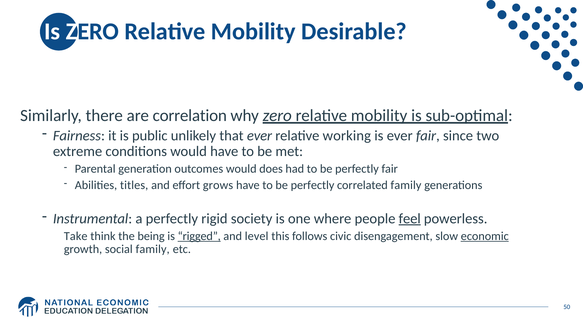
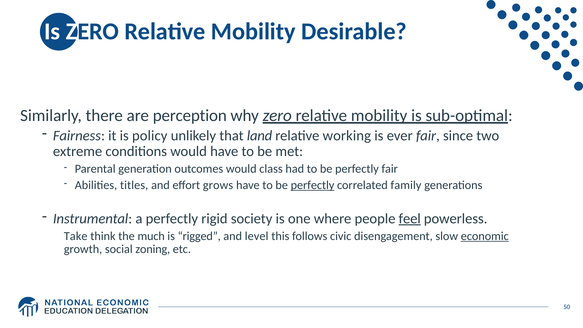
correlation: correlation -> perception (190, 115)
public: public -> policy (150, 136)
that ever: ever -> land (260, 136)
does: does -> class (271, 169)
perfectly underline: none -> present (313, 185)
being: being -> much (151, 236)
rigged underline: present -> none (199, 236)
social family: family -> zoning (153, 249)
